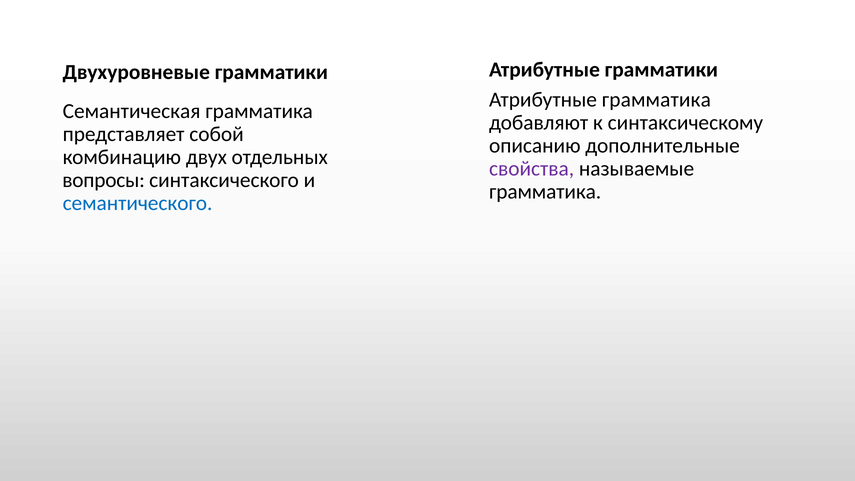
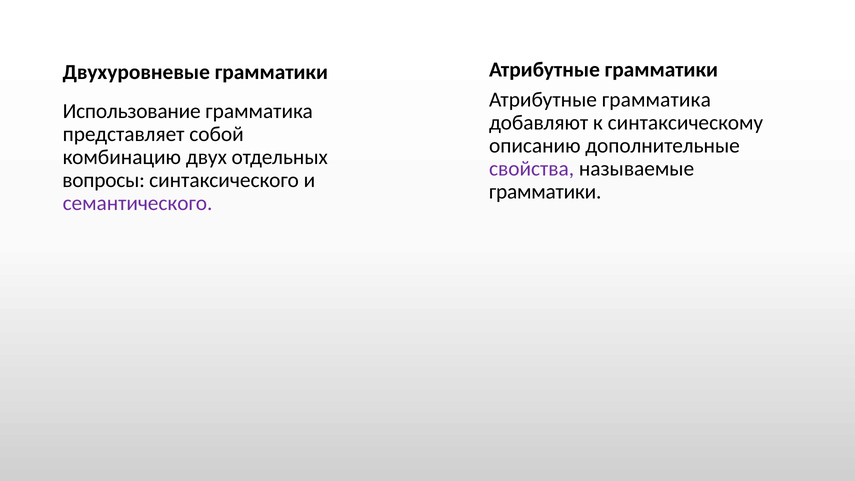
Семантическая: Семантическая -> Использование (132, 111)
грамматика: грамматика -> грамматики (545, 192)
семантического colour: blue -> purple (138, 203)
